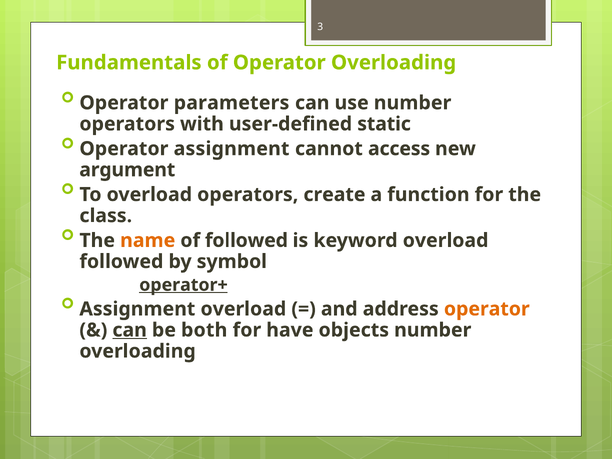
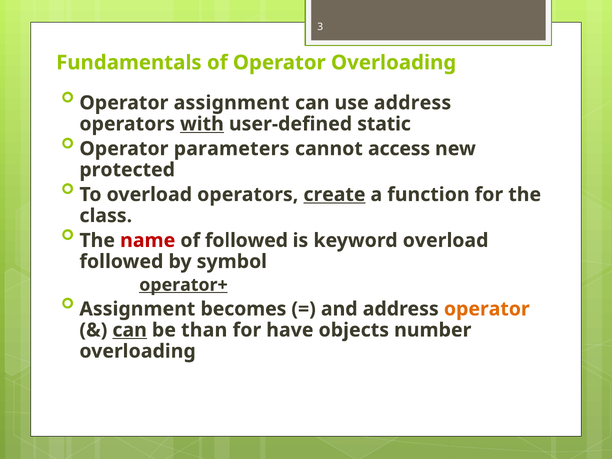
Operator parameters: parameters -> assignment (232, 103)
use number: number -> address (413, 103)
with underline: none -> present (202, 124)
Operator assignment: assignment -> parameters (232, 149)
argument: argument -> protected (127, 170)
create underline: none -> present (334, 195)
name colour: orange -> red (148, 240)
Assignment overload: overload -> becomes (243, 309)
both: both -> than (204, 330)
